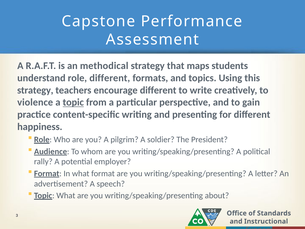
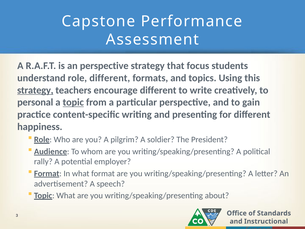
an methodical: methodical -> perspective (104, 66)
maps: maps -> focus (198, 66)
strategy underline: none -> present (35, 90)
violence: violence -> personal (35, 102)
